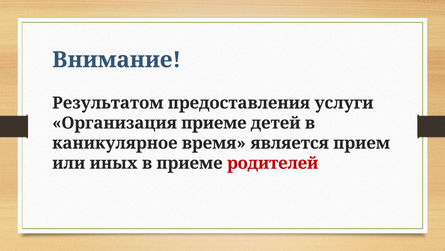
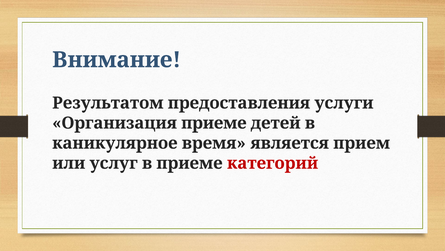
иных: иных -> услуг (114, 163)
родителей: родителей -> категорий (273, 163)
